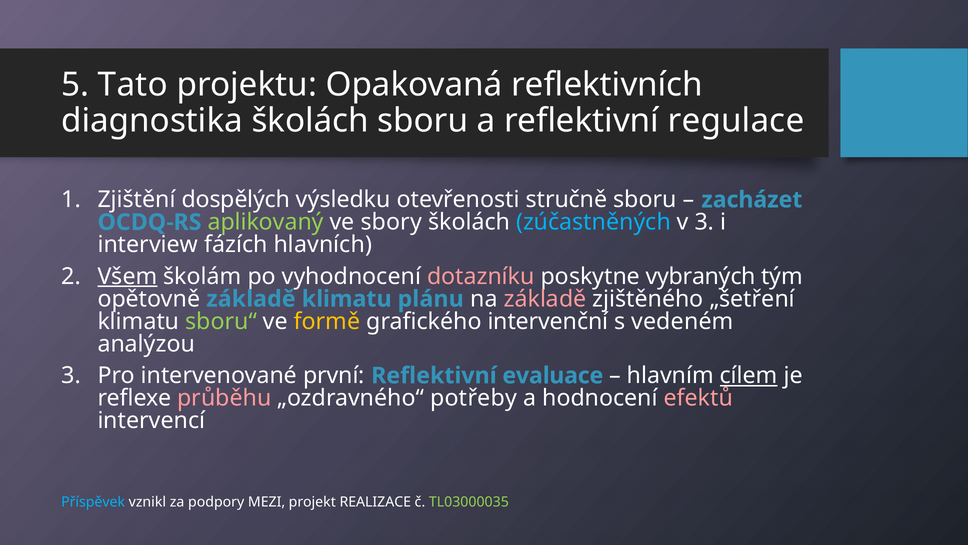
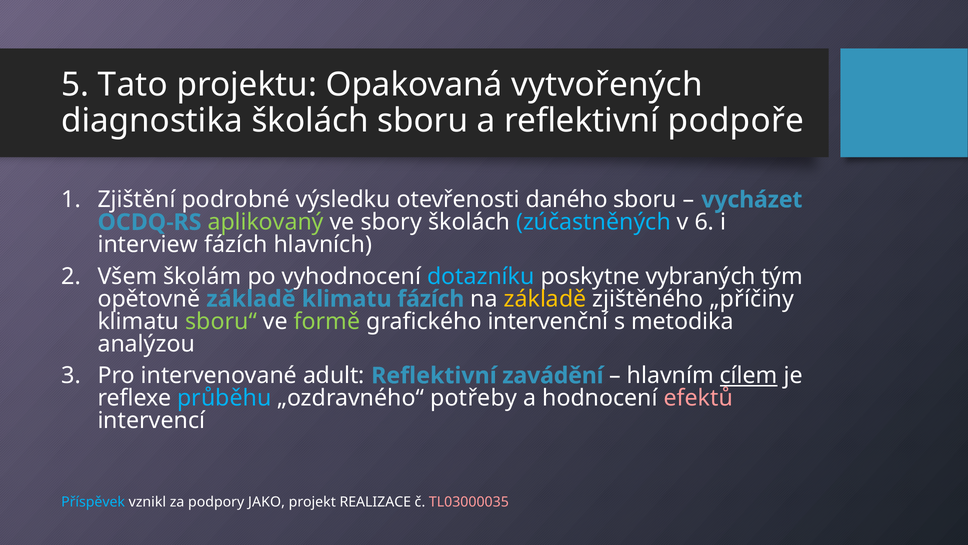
reflektivních: reflektivních -> vytvořených (607, 85)
regulace: regulace -> podpoře (736, 120)
dospělých: dospělých -> podrobné (236, 200)
stručně: stručně -> daného (567, 200)
zacházet: zacházet -> vycházet (752, 200)
v 3: 3 -> 6 (704, 222)
Všem underline: present -> none (127, 276)
dotazníku colour: pink -> light blue (481, 276)
klimatu plánu: plánu -> fázích (431, 299)
základě colour: pink -> yellow (545, 299)
„šetření: „šetření -> „příčiny (752, 299)
formě colour: yellow -> light green (327, 321)
vedeném: vedeném -> metodika (682, 321)
první: první -> adult (334, 375)
evaluace: evaluace -> zavádění (553, 375)
průběhu colour: pink -> light blue (224, 398)
MEZI: MEZI -> JAKO (267, 502)
TL03000035 colour: light green -> pink (469, 502)
